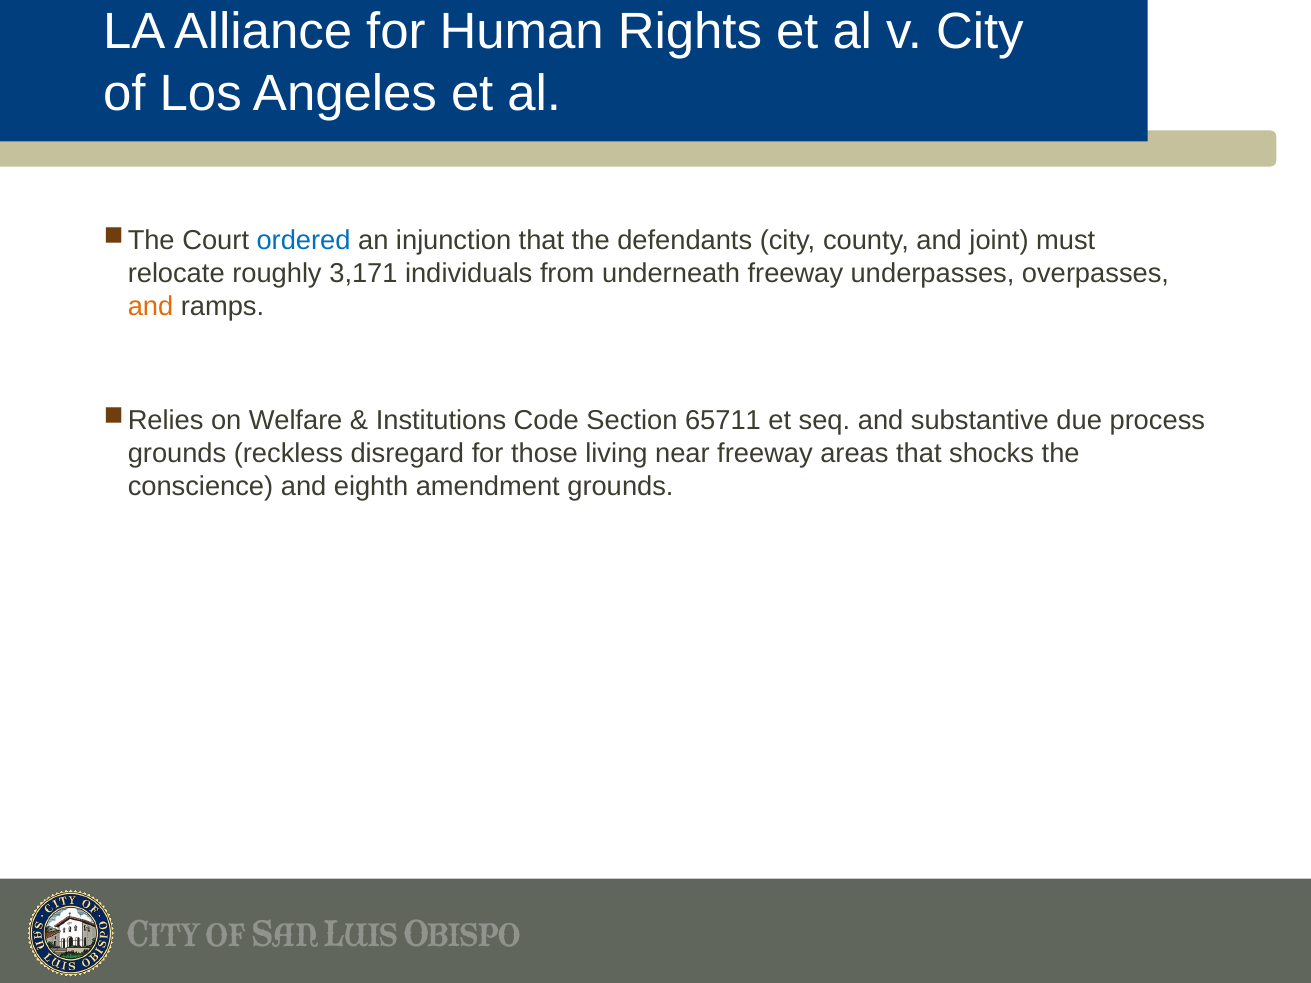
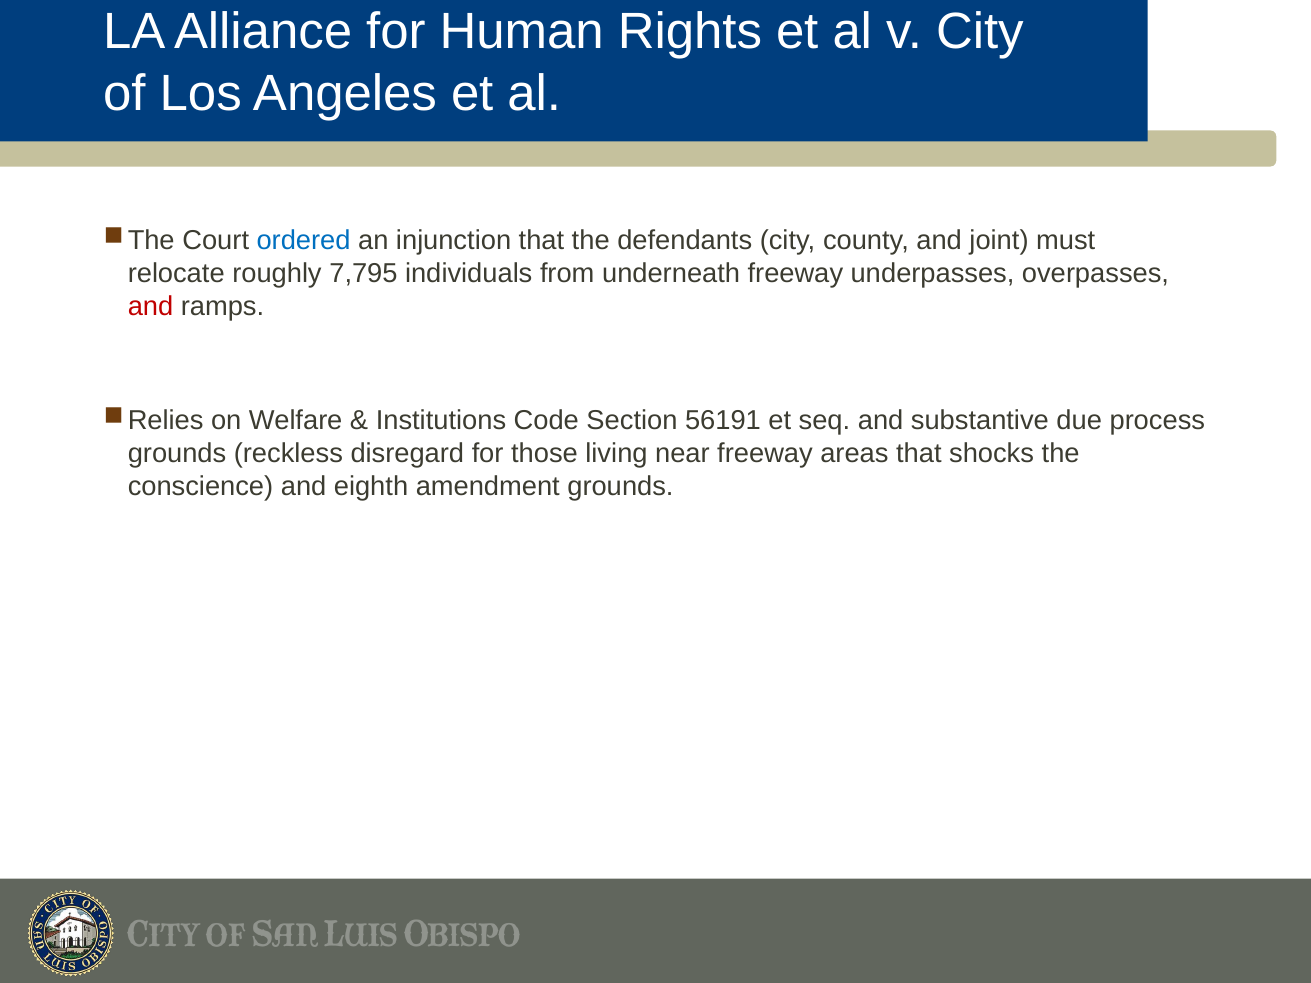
3,171: 3,171 -> 7,795 (363, 273)
and colour: orange -> red (151, 306)
65711: 65711 -> 56191 (723, 421)
